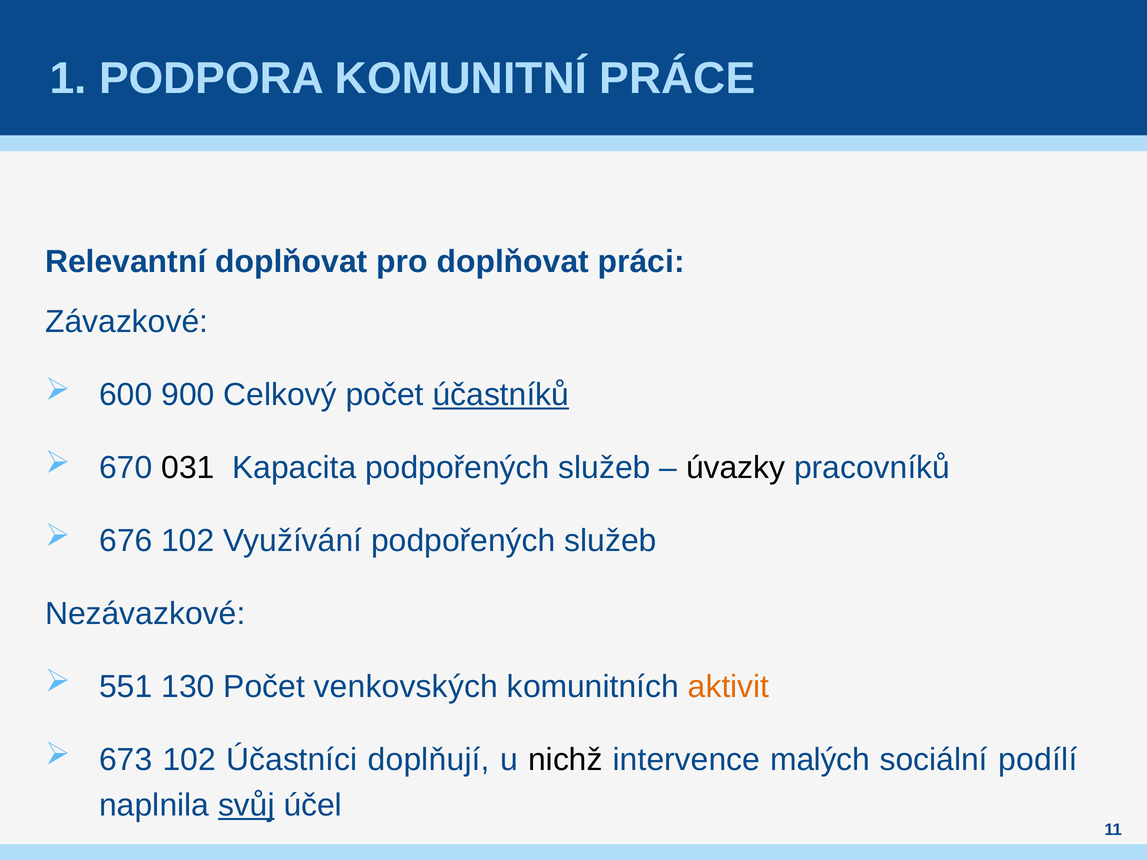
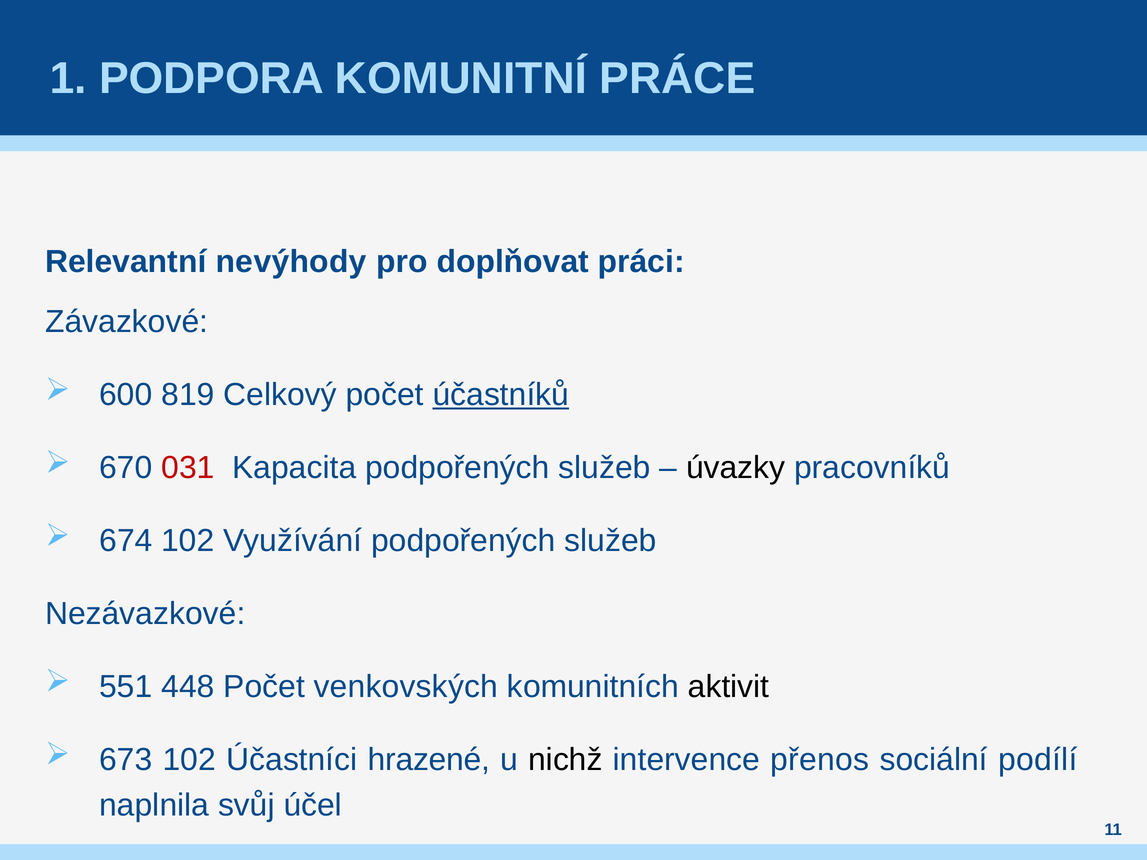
Relevantní doplňovat: doplňovat -> nevýhody (291, 262)
900: 900 -> 819 (188, 395)
031 colour: black -> red (188, 468)
676: 676 -> 674 (126, 541)
130: 130 -> 448 (188, 687)
aktivit colour: orange -> black (729, 687)
doplňují: doplňují -> hrazené (429, 760)
malých: malých -> přenos (820, 760)
svůj underline: present -> none (246, 806)
